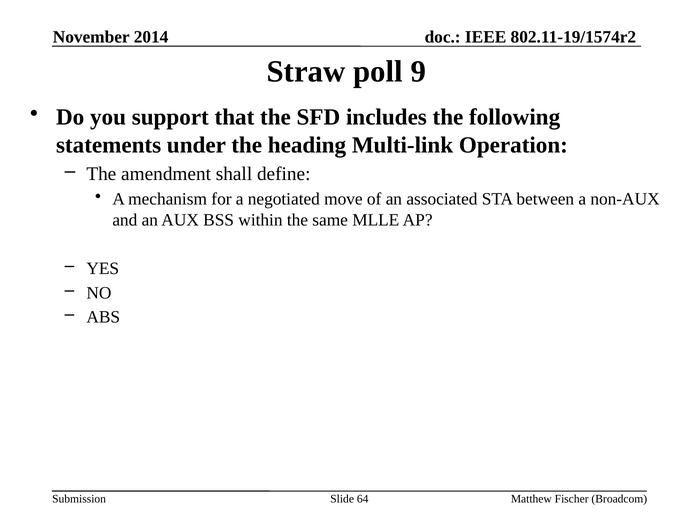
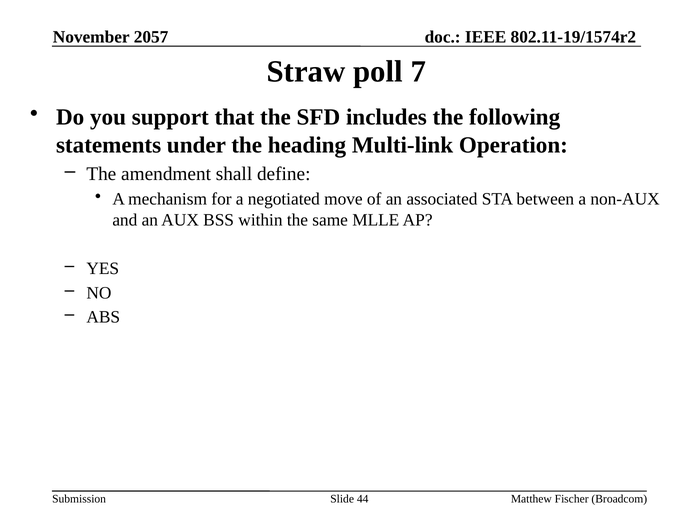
2014: 2014 -> 2057 (151, 37)
9: 9 -> 7 (418, 71)
64: 64 -> 44 (363, 498)
